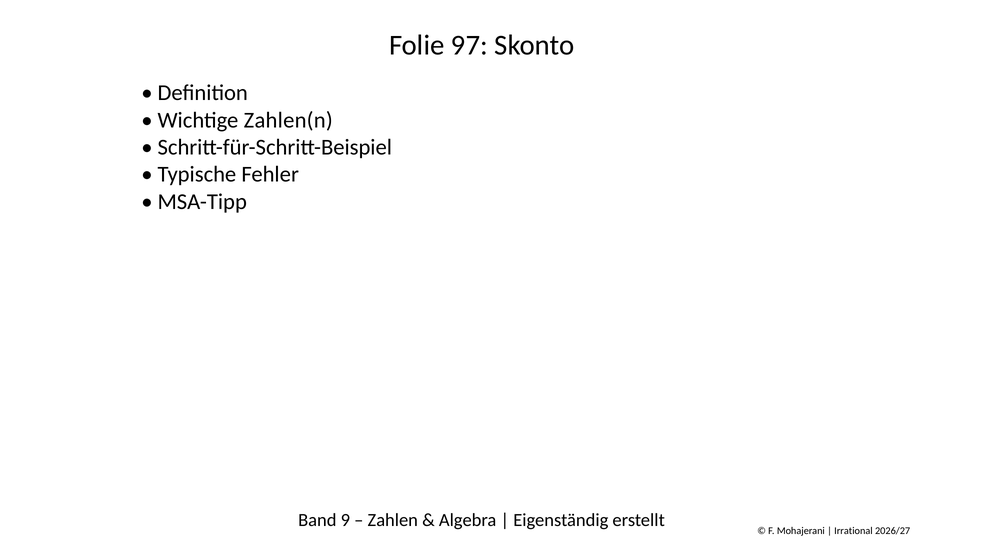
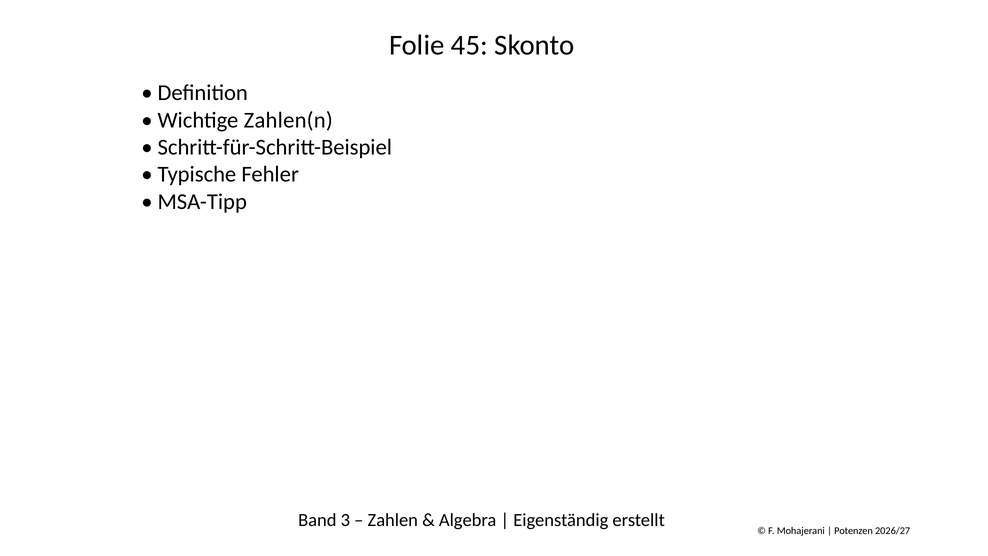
97: 97 -> 45 (469, 45)
9: 9 -> 3 (345, 520)
Irrational: Irrational -> Potenzen (853, 531)
